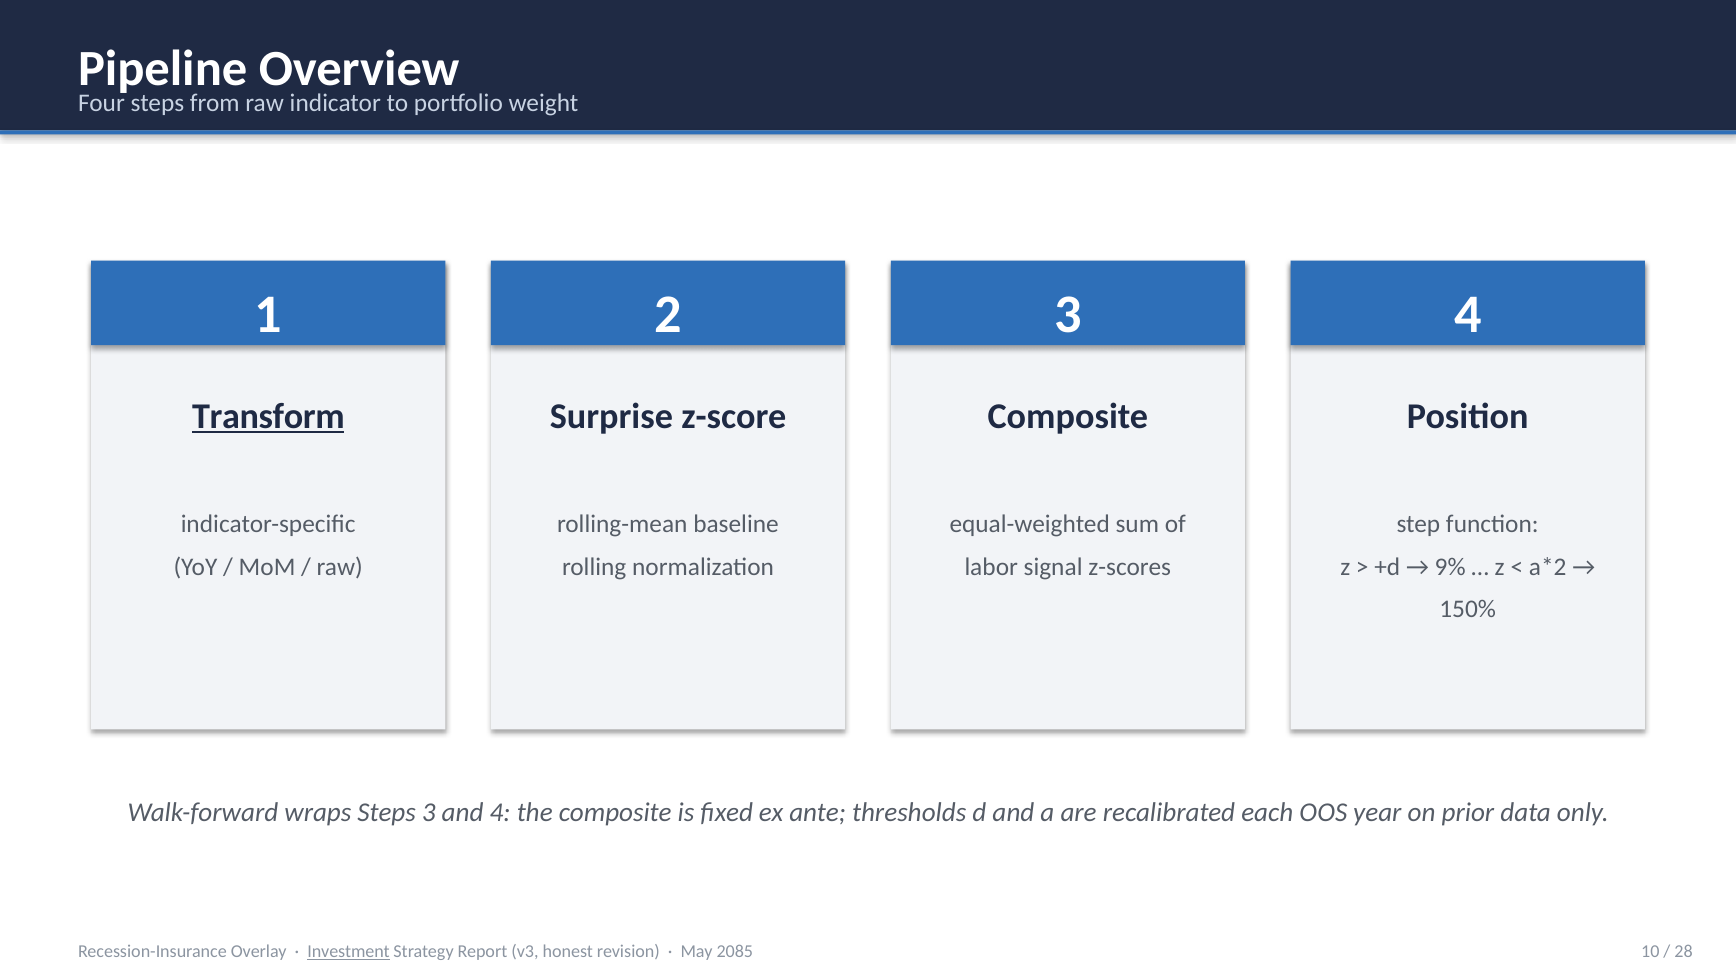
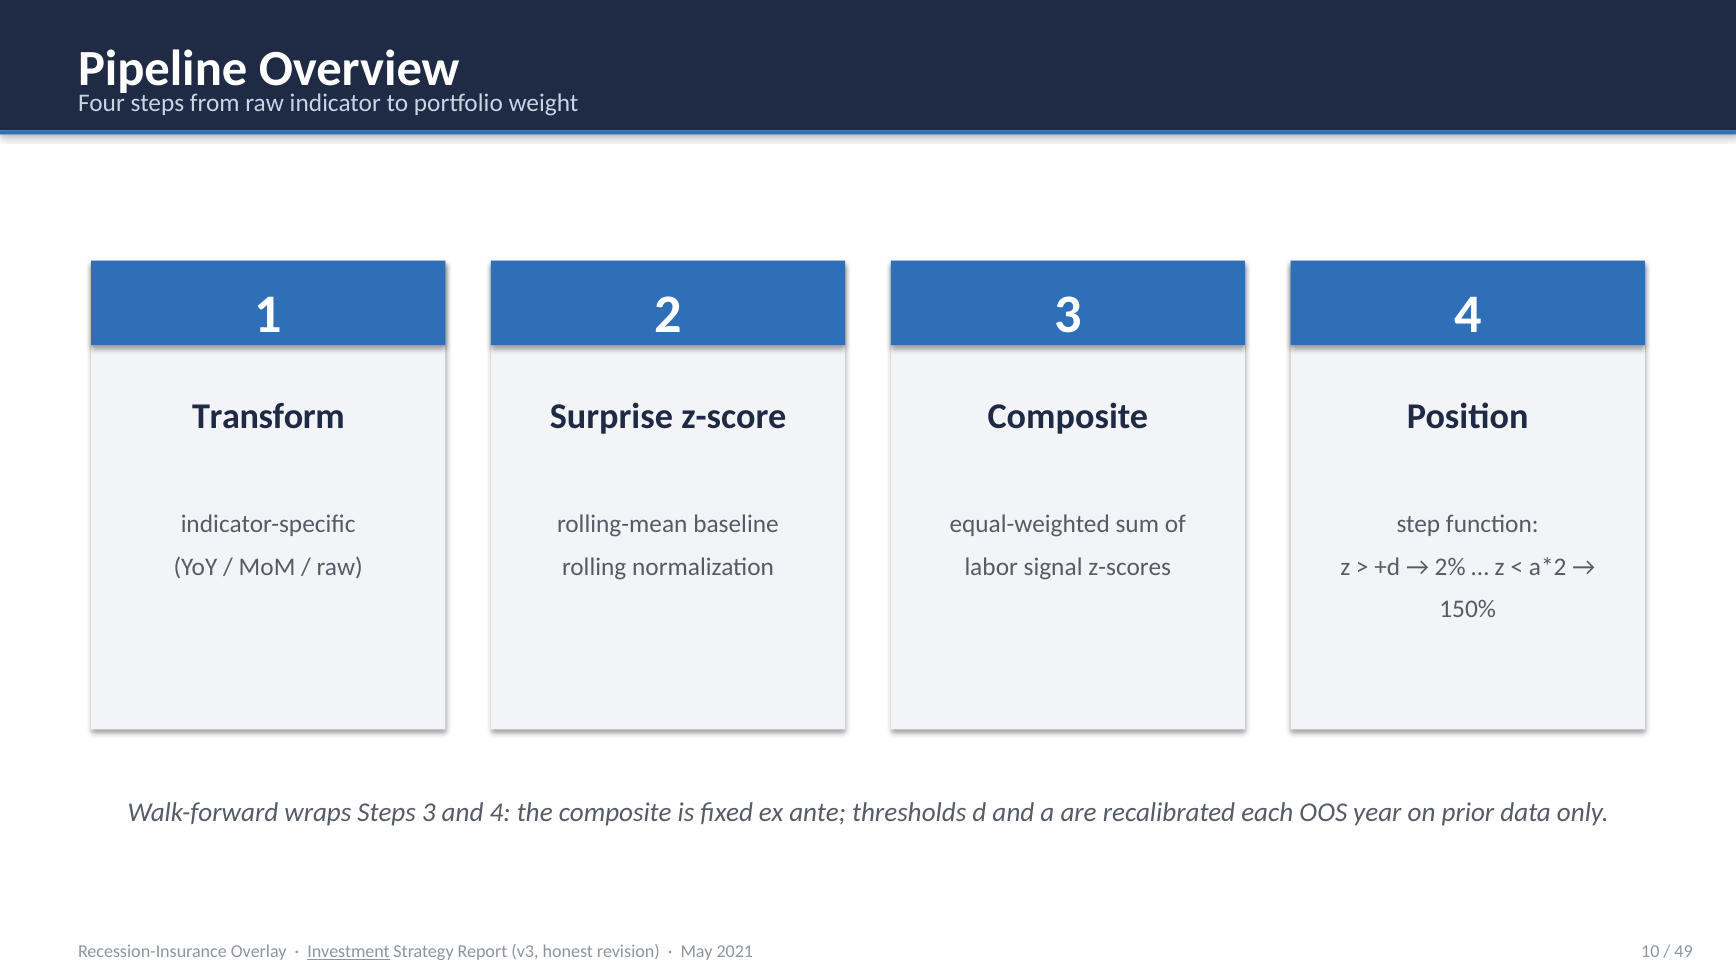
Transform underline: present -> none (268, 416)
9%: 9% -> 2% (1450, 566)
2085: 2085 -> 2021 (735, 951)
28: 28 -> 49 (1684, 951)
